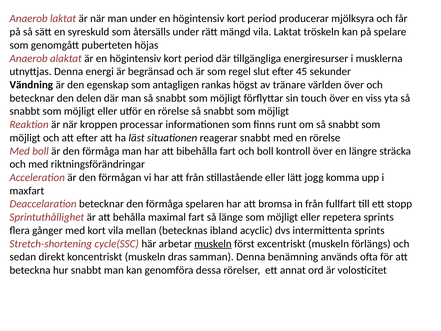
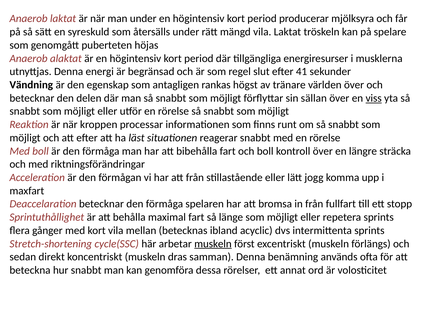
45: 45 -> 41 (302, 72)
touch: touch -> sällan (314, 98)
viss underline: none -> present (374, 98)
